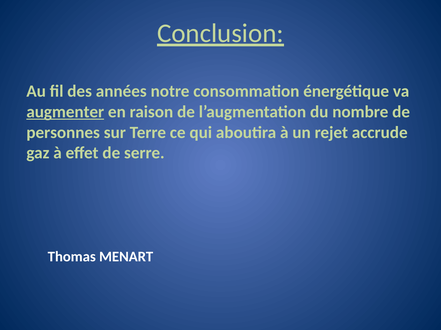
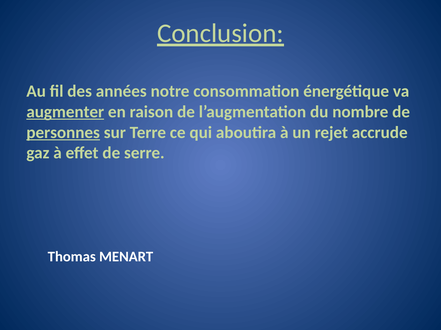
personnes underline: none -> present (63, 133)
